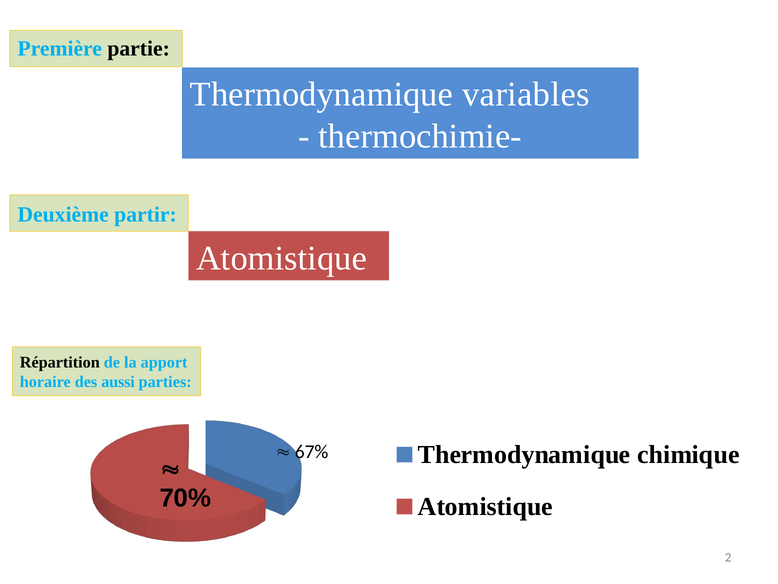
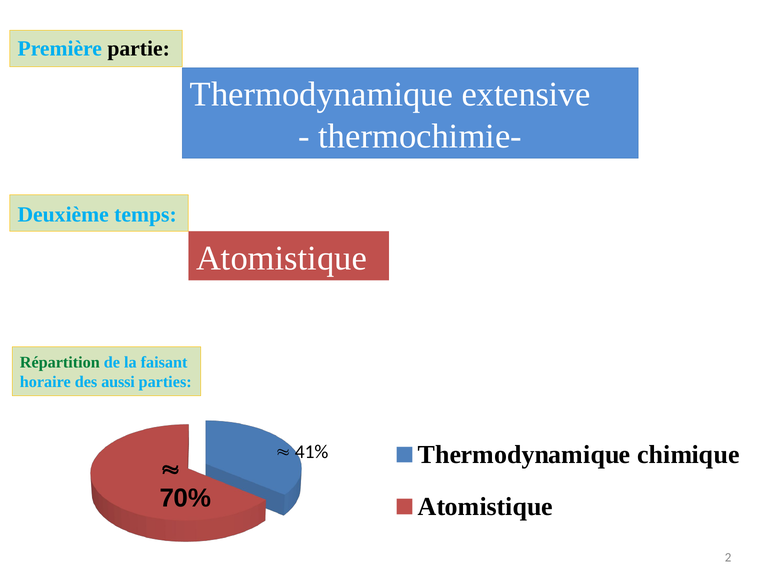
variables: variables -> extensive (526, 94)
partir: partir -> temps (145, 214)
Répartition colour: black -> green (60, 362)
apport: apport -> faisant (164, 362)
67%: 67% -> 41% (312, 452)
